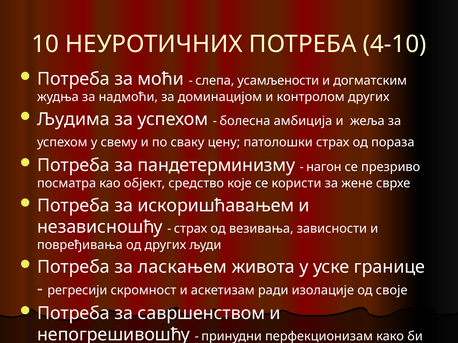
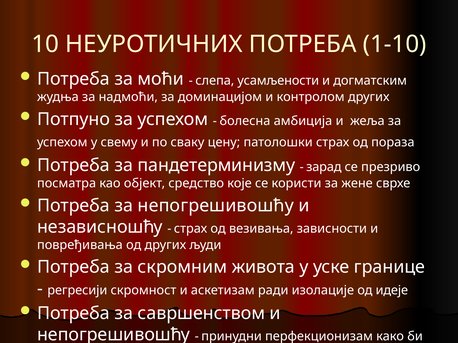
4-10: 4-10 -> 1-10 (395, 44)
Људима: Људима -> Потпуно (74, 119)
нагон: нагон -> зарад (324, 167)
за искоришћавањем: искоришћавањем -> непогрешивошћу (216, 206)
ласкањем: ласкањем -> скромним (182, 268)
своје: своје -> идеје (392, 291)
